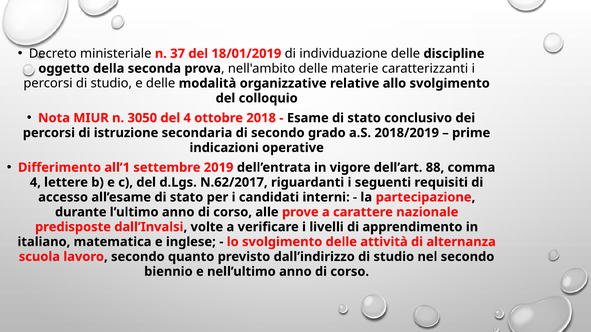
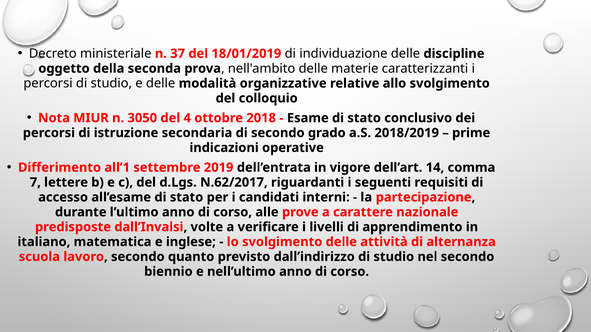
88: 88 -> 14 (435, 168)
4: 4 -> 7 (35, 183)
